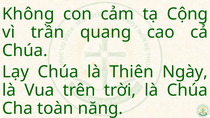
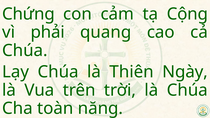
Không: Không -> Chứng (28, 14)
trần: trần -> phải (48, 32)
